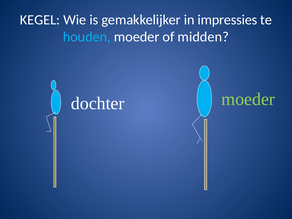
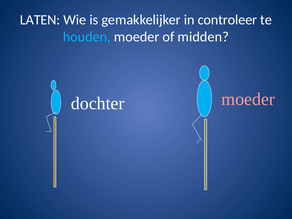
KEGEL: KEGEL -> LATEN (40, 20)
impressies: impressies -> controleer (227, 20)
moeder colour: light green -> pink (248, 99)
